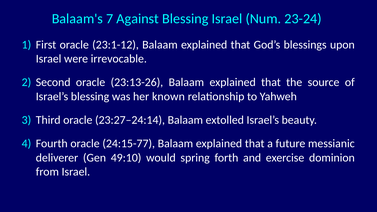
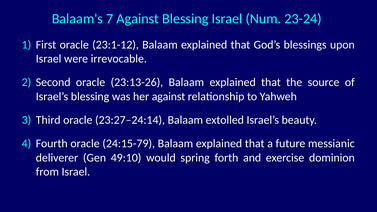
her known: known -> against (169, 96)
24:15-77: 24:15-77 -> 24:15-79 (129, 144)
